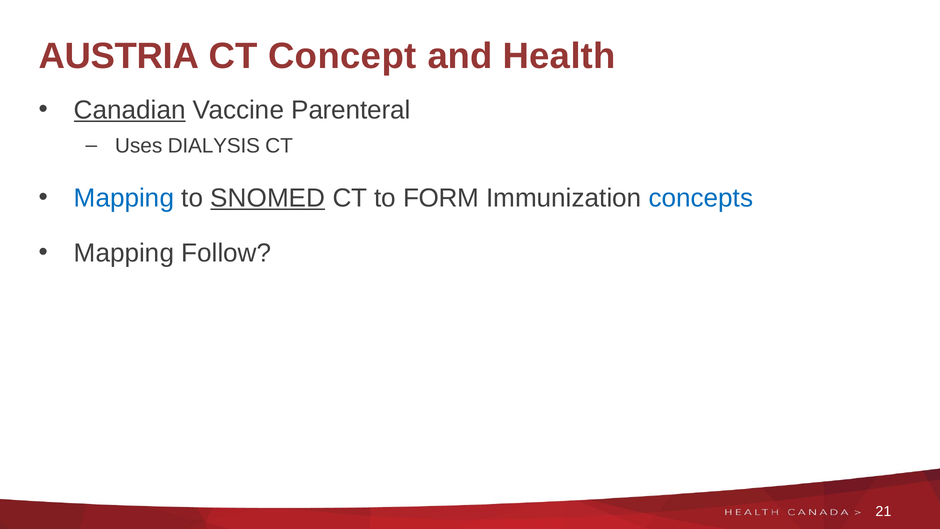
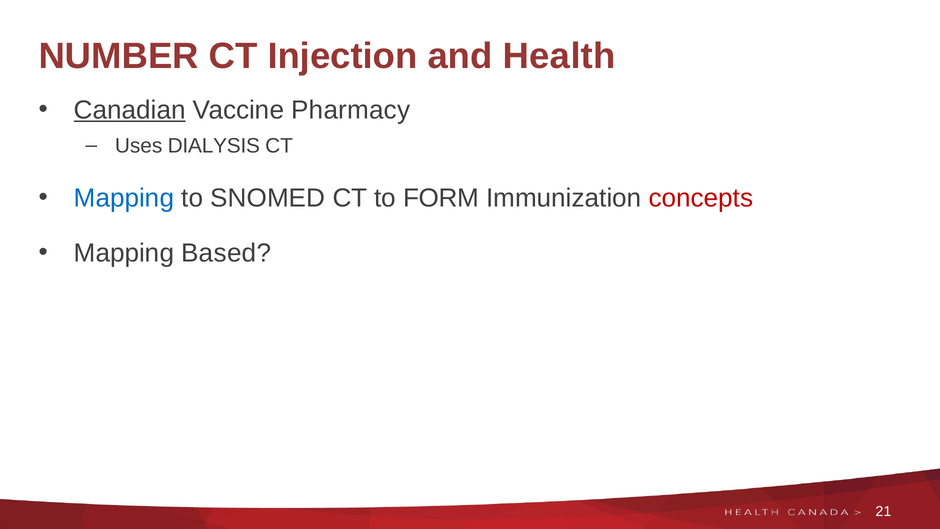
AUSTRIA: AUSTRIA -> NUMBER (119, 56)
Concept: Concept -> Injection (343, 56)
Parenteral: Parenteral -> Pharmacy (351, 110)
SNOMED underline: present -> none (268, 198)
concepts colour: blue -> red (701, 198)
Follow: Follow -> Based (226, 253)
